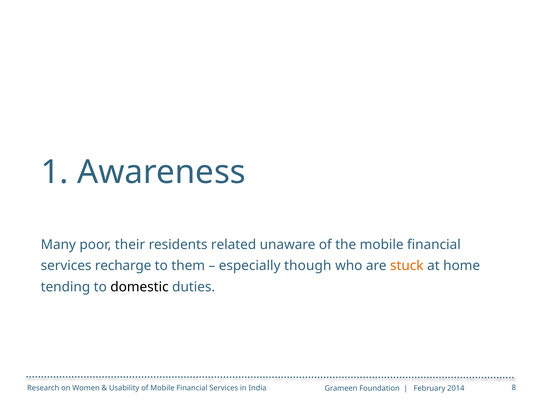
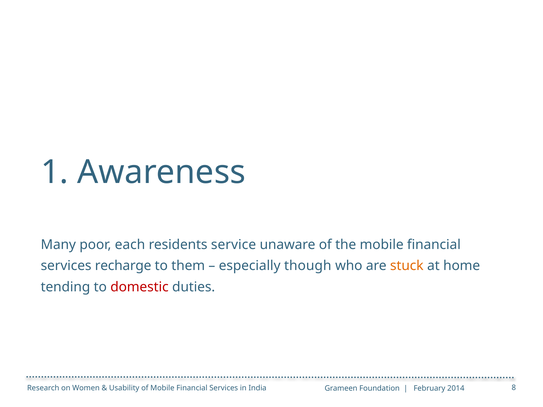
their: their -> each (130, 245)
related: related -> service (234, 245)
domestic colour: black -> red (139, 287)
